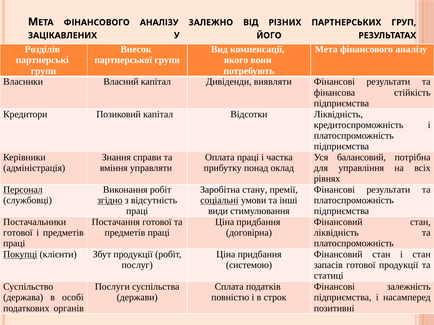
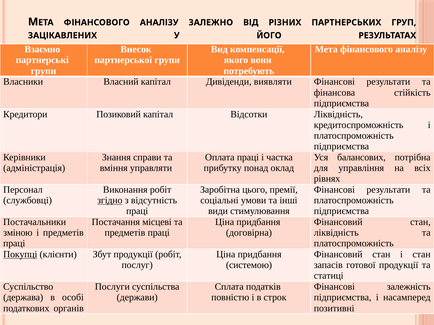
Розділів: Розділів -> Взаємно (42, 50)
балансовий: балансовий -> балансових (361, 158)
Персонал underline: present -> none (23, 190)
стану: стану -> цього (255, 190)
соціальні underline: present -> none (219, 201)
Постачання готової: готової -> місцеві (157, 222)
готової: готової -> зміною (18, 233)
